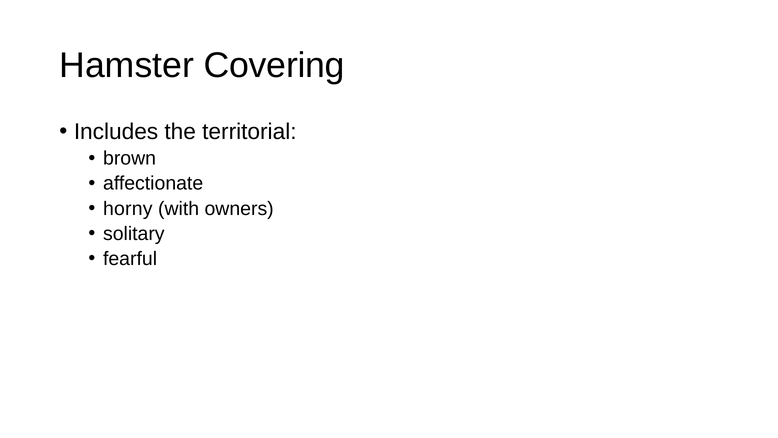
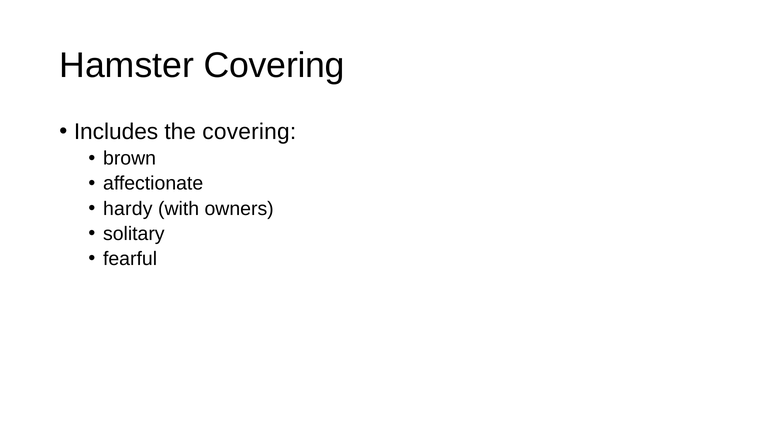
the territorial: territorial -> covering (249, 132)
horny: horny -> hardy (128, 208)
